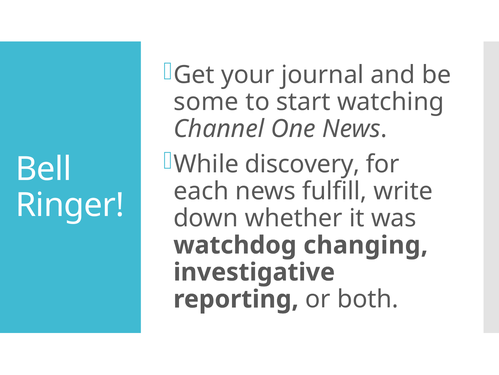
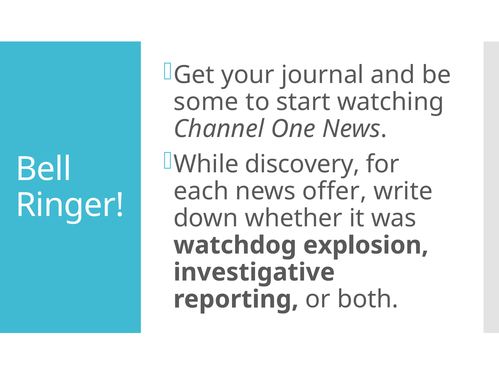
fulfill: fulfill -> offer (335, 191)
changing: changing -> explosion (366, 245)
